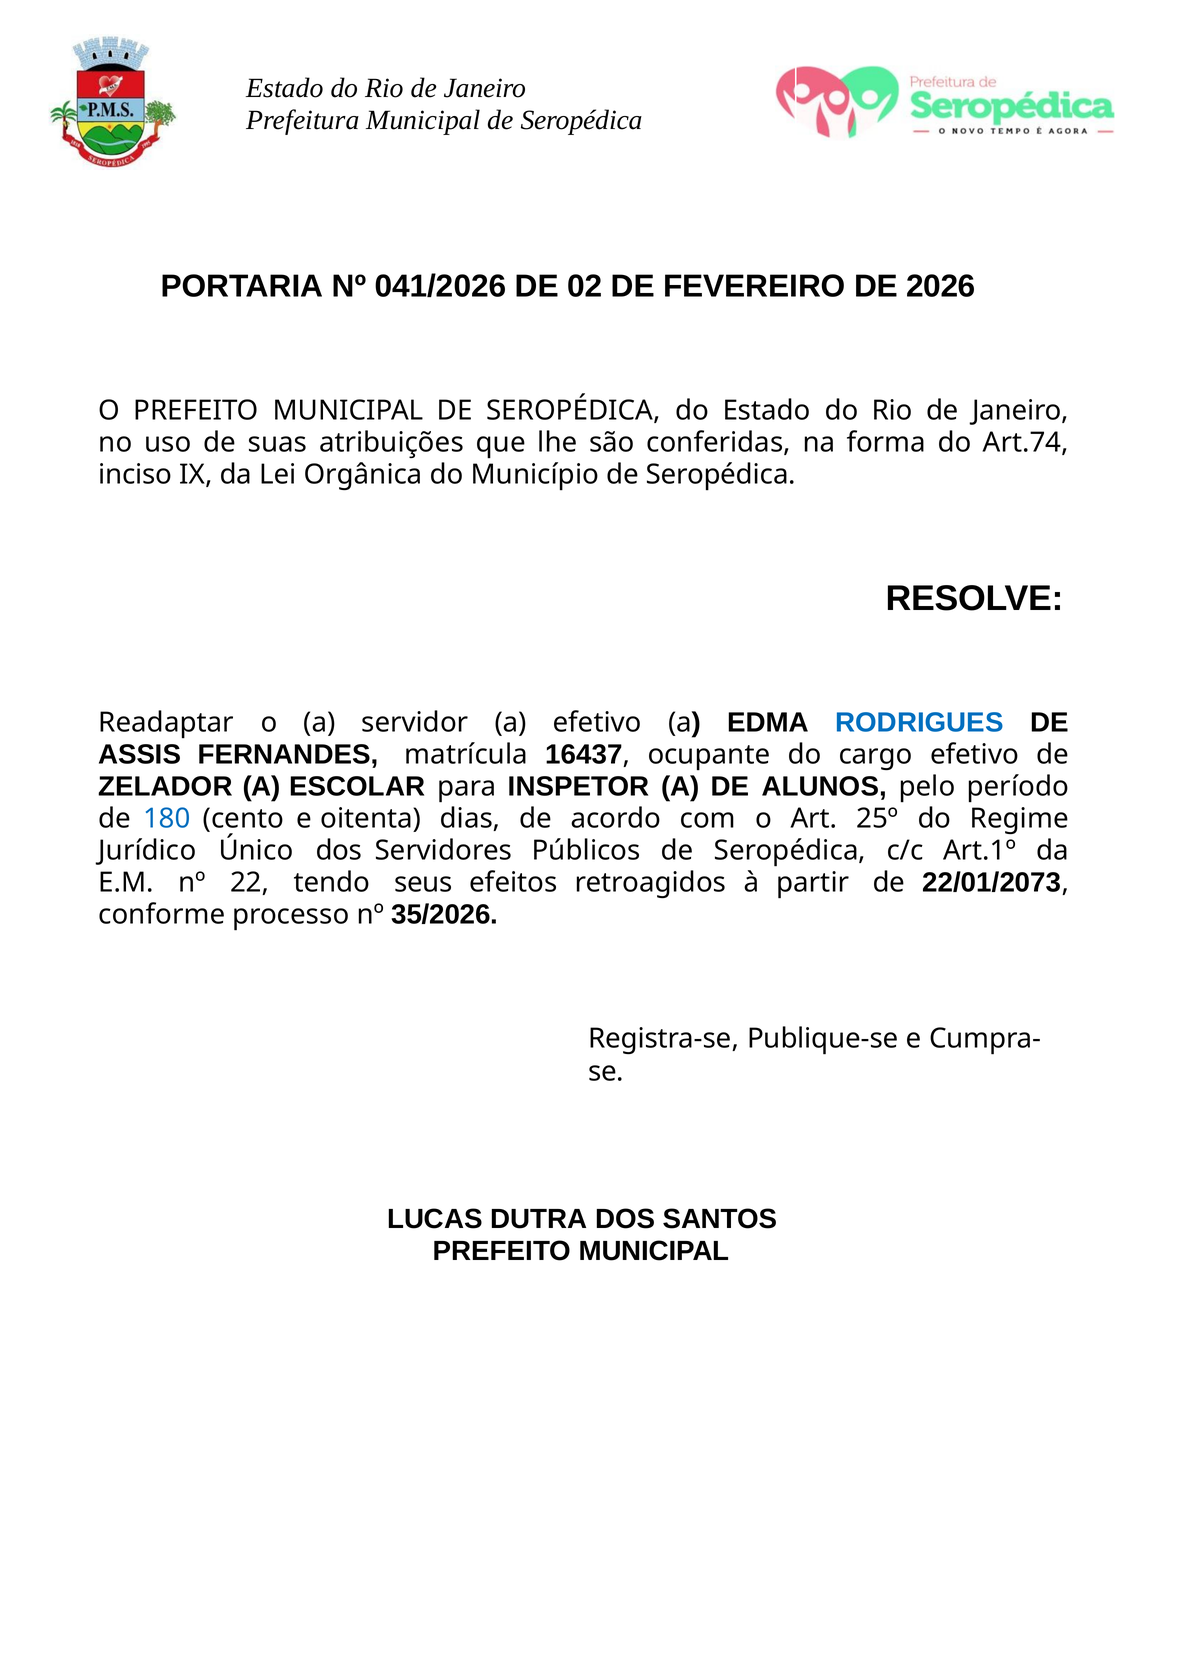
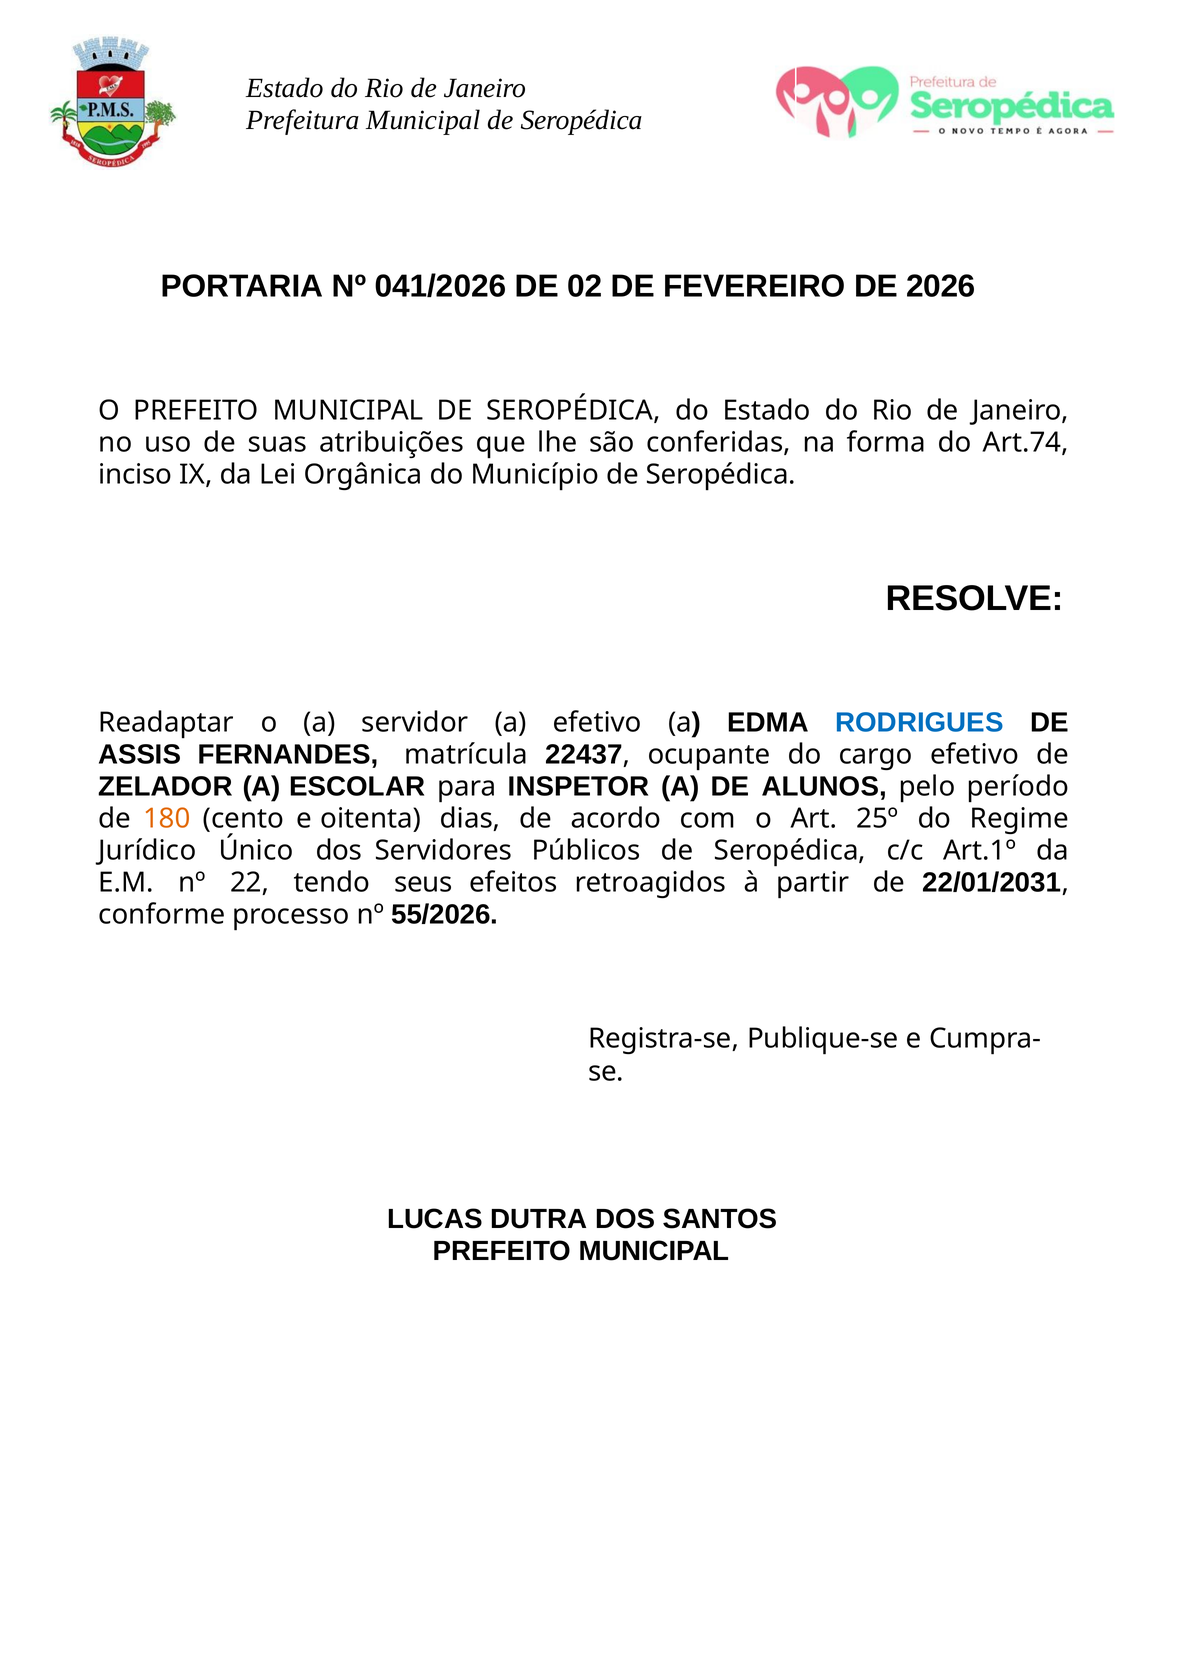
16437: 16437 -> 22437 (584, 755)
180 colour: blue -> orange (167, 819)
22/01/2073: 22/01/2073 -> 22/01/2031 (992, 883)
35/2026: 35/2026 -> 55/2026 (445, 915)
